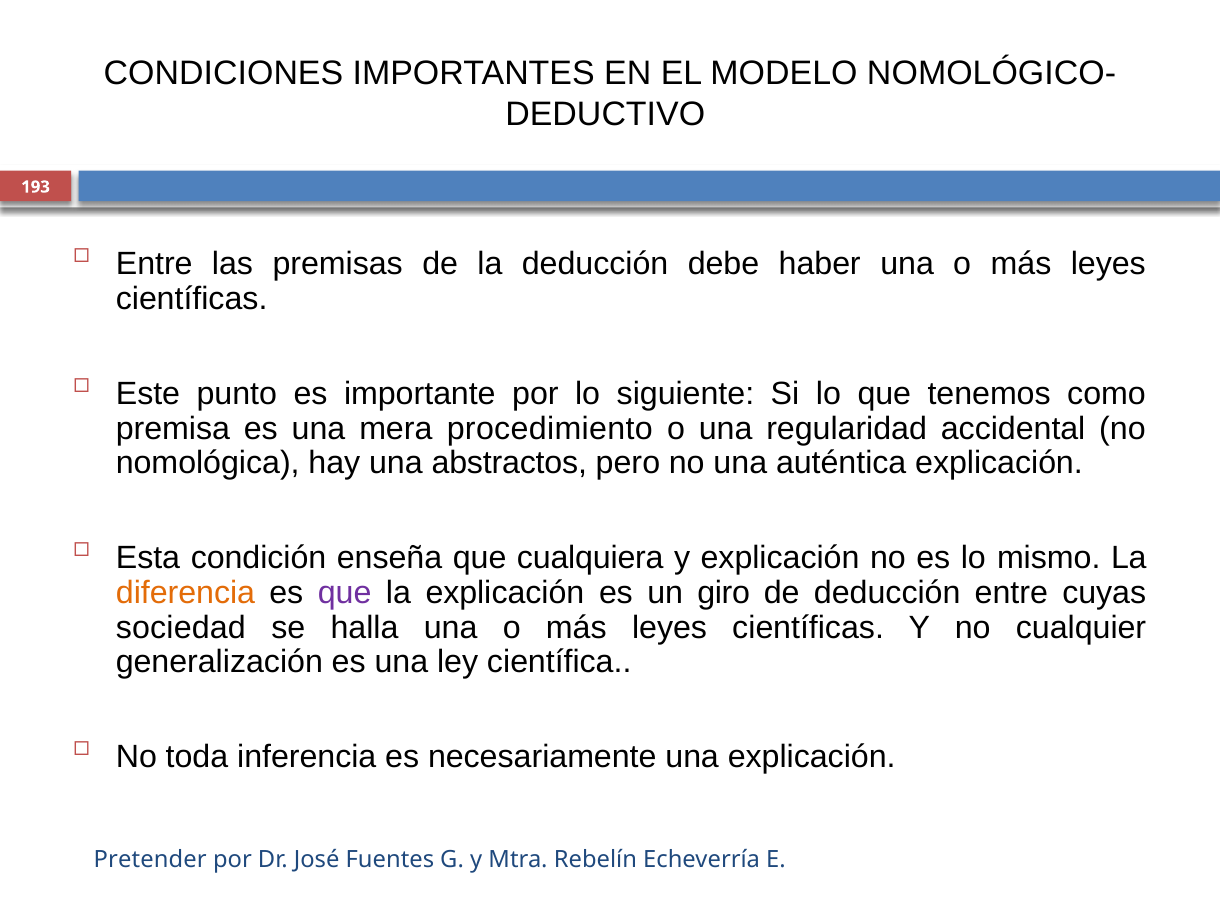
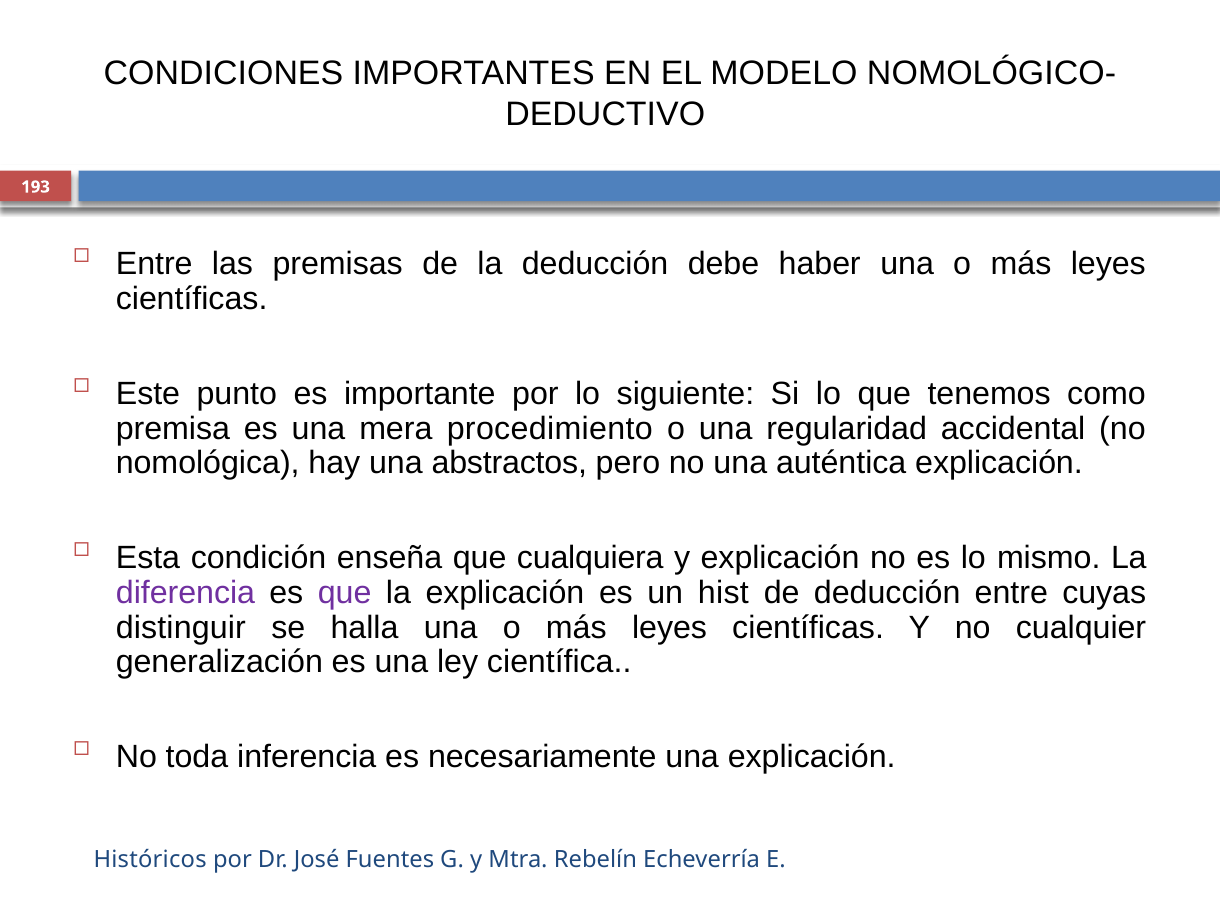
diferencia colour: orange -> purple (185, 593)
giro: giro -> hist (723, 593)
sociedad: sociedad -> distinguir (181, 628)
Pretender: Pretender -> Históricos (150, 860)
